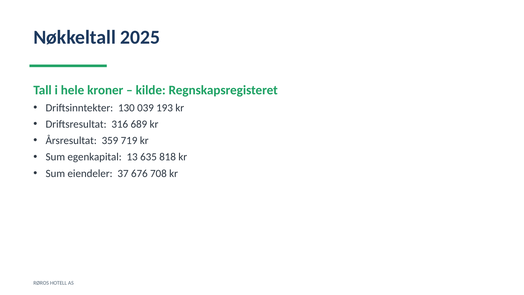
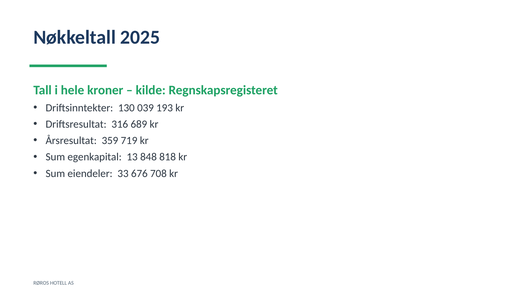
635: 635 -> 848 (148, 157)
37: 37 -> 33 (123, 173)
